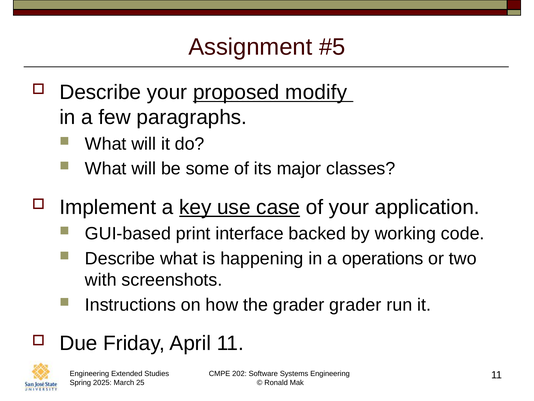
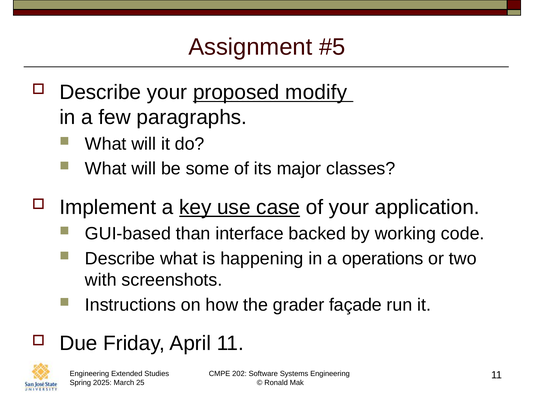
print: print -> than (193, 233)
grader grader: grader -> façade (356, 305)
